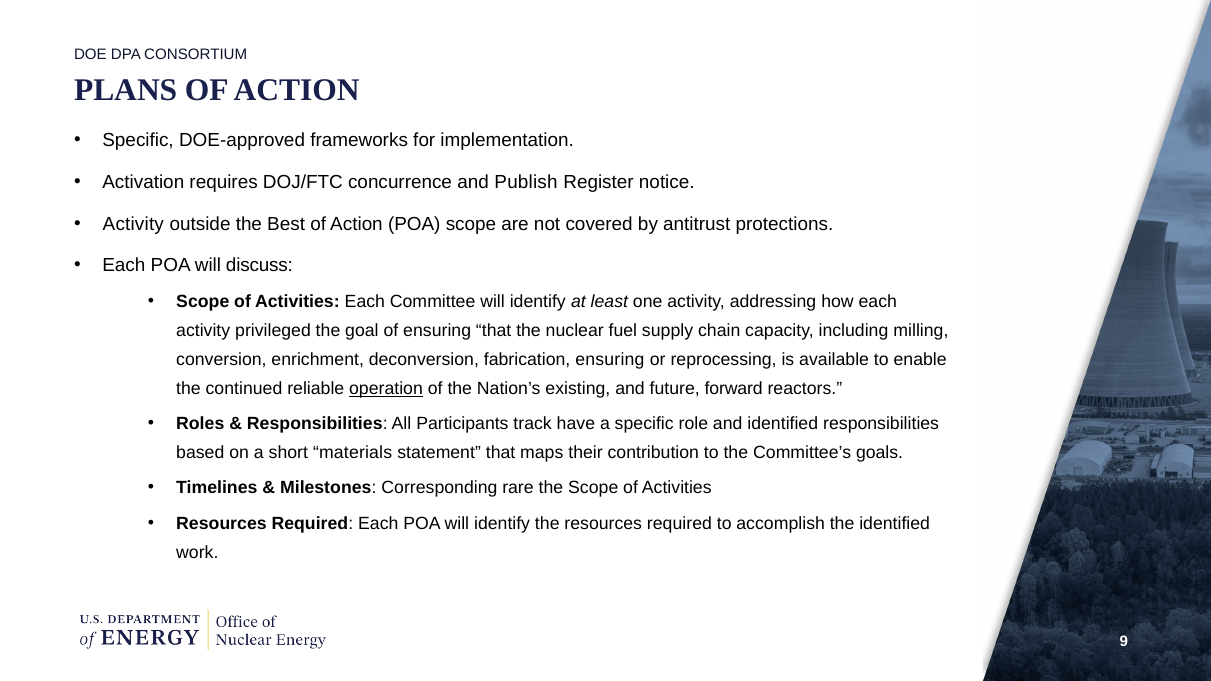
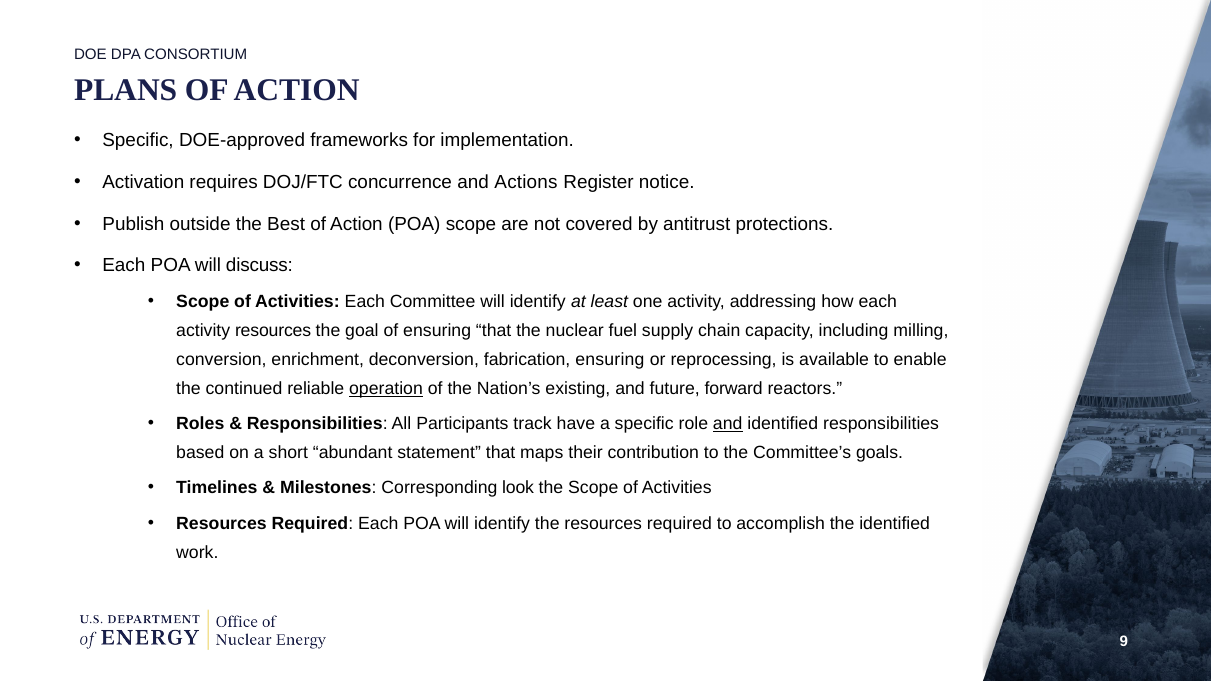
Publish: Publish -> Actions (526, 182)
Activity: Activity -> Publish (133, 224)
activity privileged: privileged -> resources (273, 331)
and underline: none -> present (728, 424)
materials: materials -> abundant (353, 453)
rare: rare -> look (518, 488)
